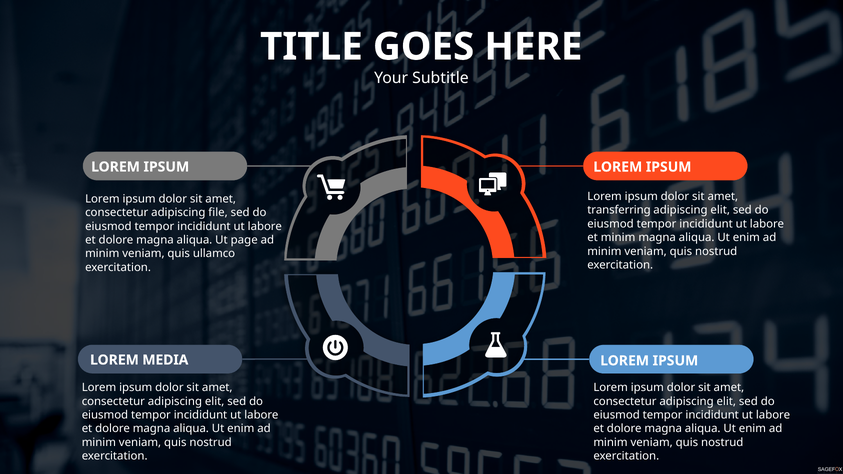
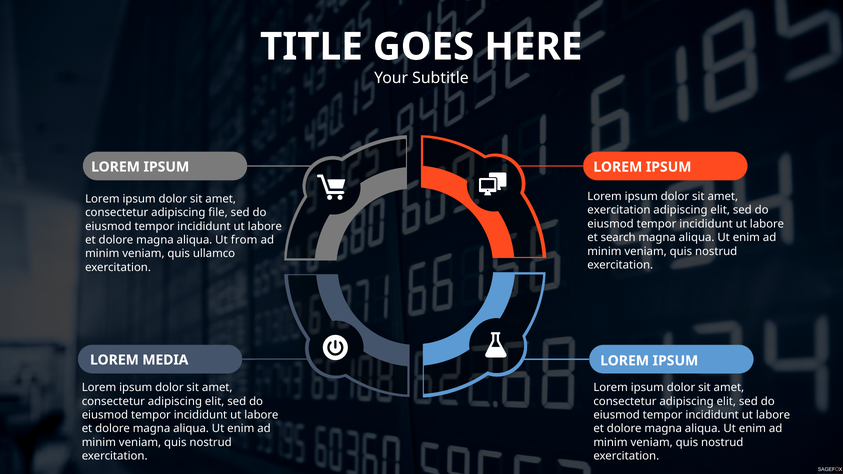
transferring: transferring -> exercitation (619, 210)
et minim: minim -> search (618, 238)
page: page -> from (244, 240)
